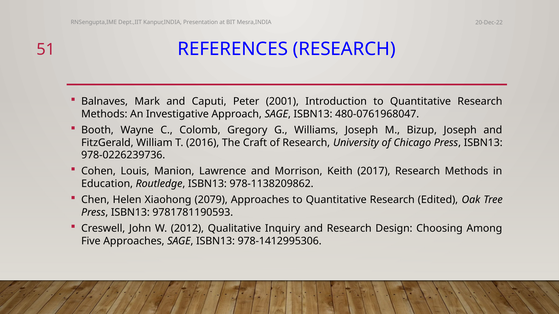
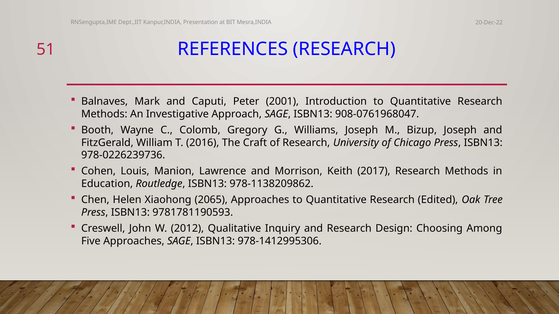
480-0761968047: 480-0761968047 -> 908-0761968047 (377, 114)
2079: 2079 -> 2065 (211, 200)
